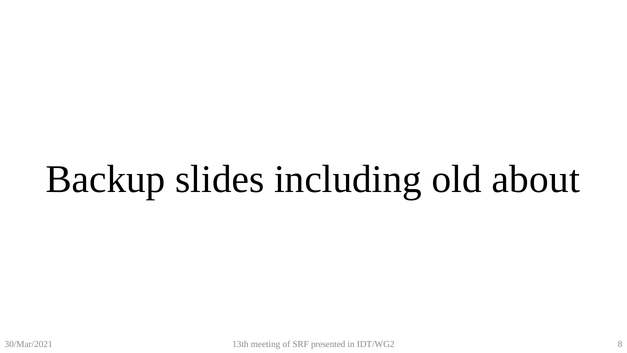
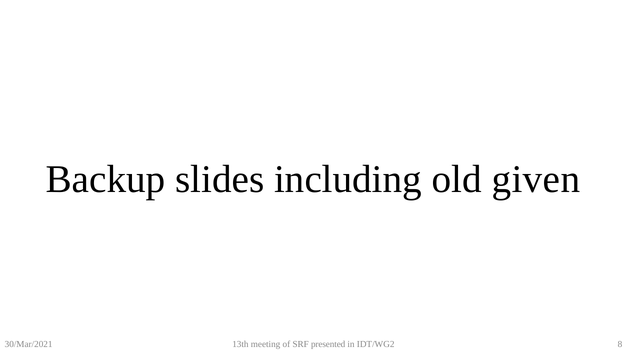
about: about -> given (536, 179)
